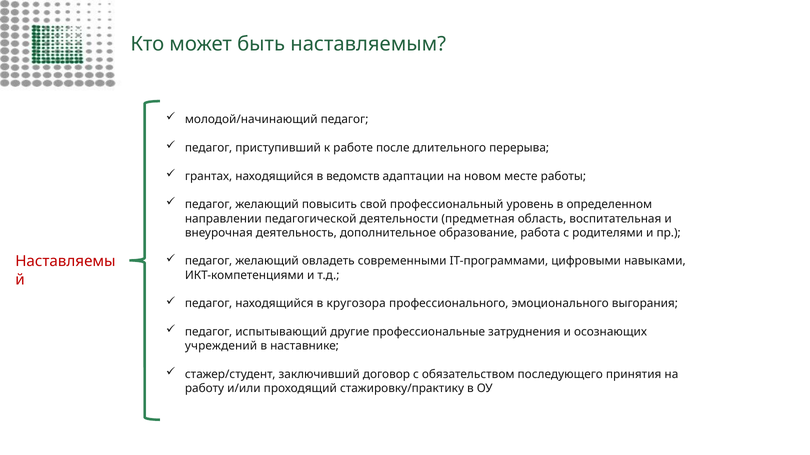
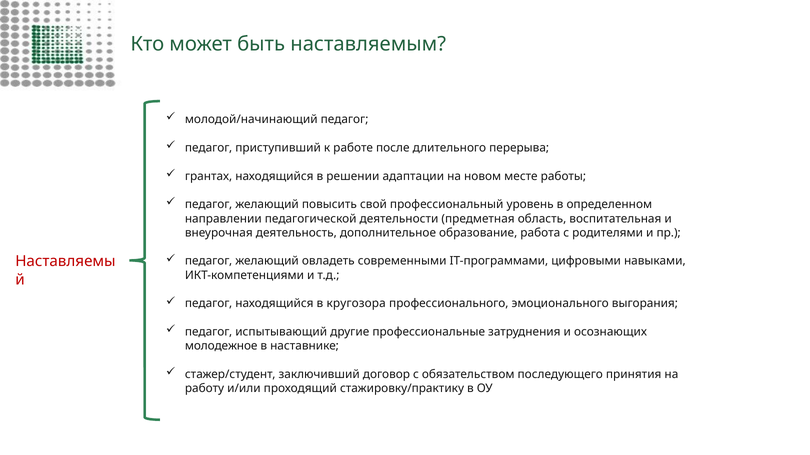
ведомств: ведомств -> решении (353, 176)
учреждений: учреждений -> молодежное (221, 347)
